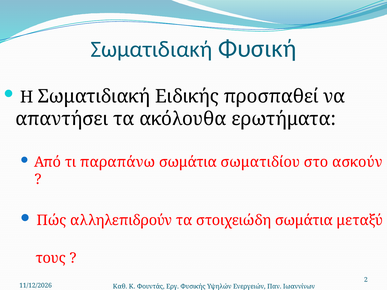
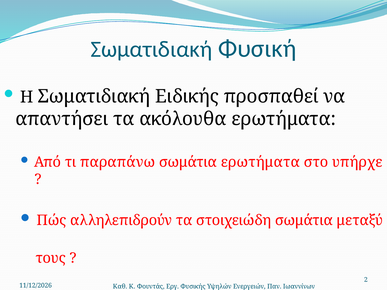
σωμάτια σωματιδίου: σωματιδίου -> ερωτήματα (260, 162)
ασκούν: ασκούν -> υπήρχε (357, 162)
